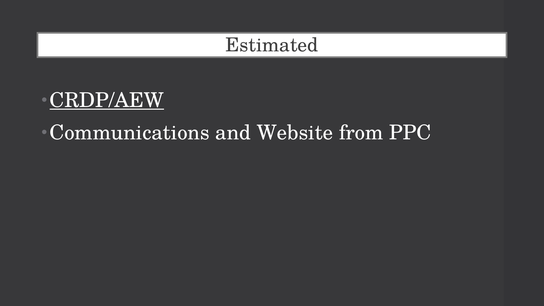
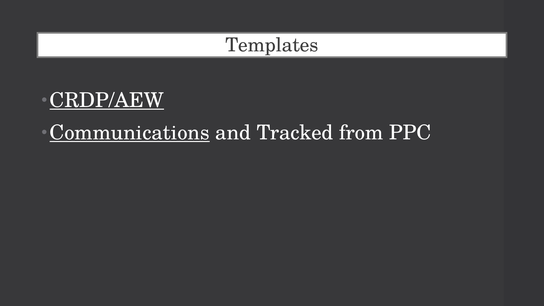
Estimated: Estimated -> Templates (272, 45)
Communications underline: none -> present (130, 133)
Website: Website -> Tracked (295, 133)
